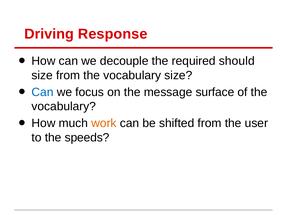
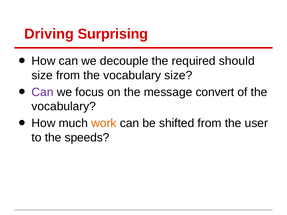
Response: Response -> Surprising (113, 34)
Can colour: blue -> purple (43, 92)
surface: surface -> convert (215, 92)
